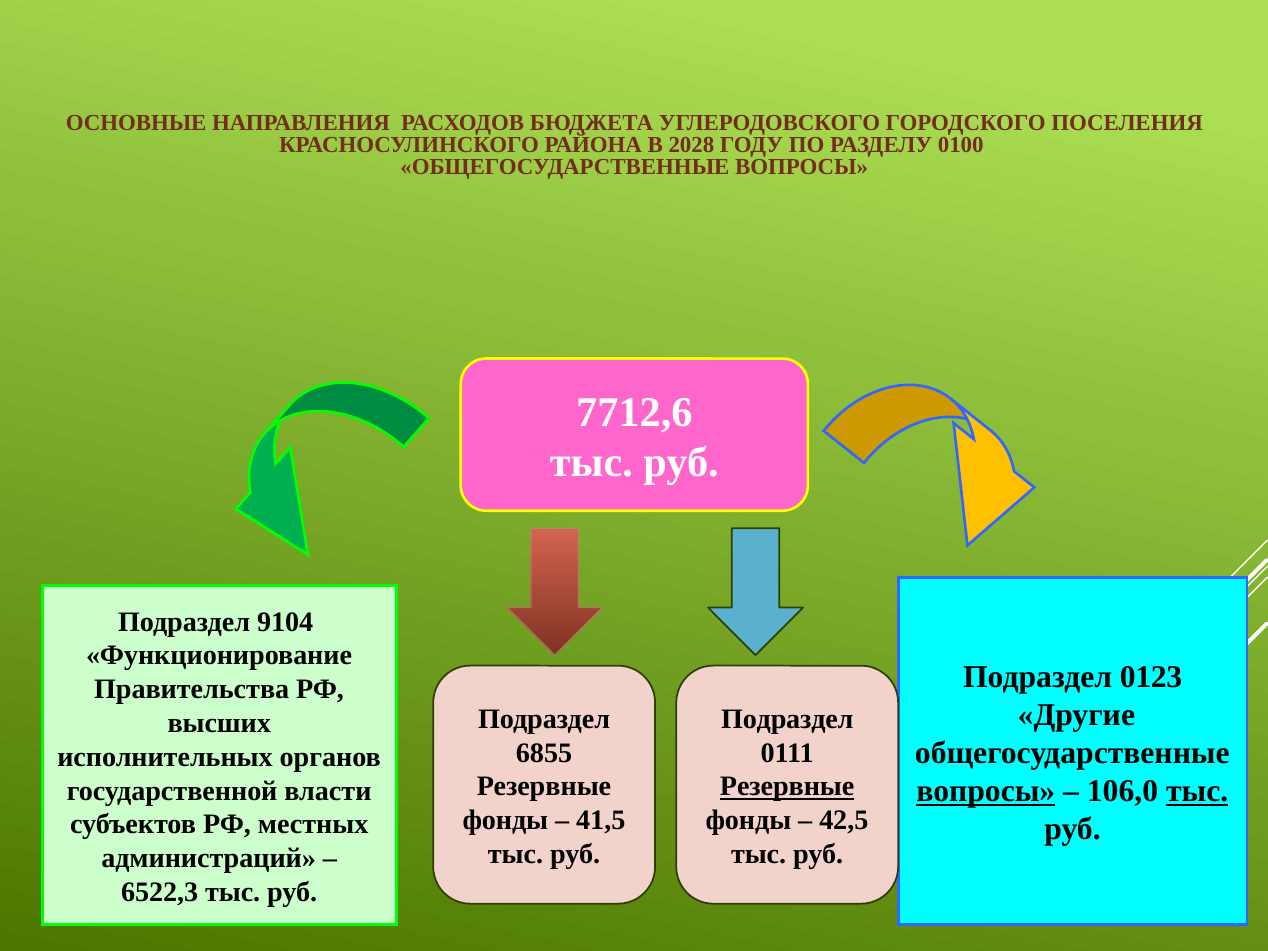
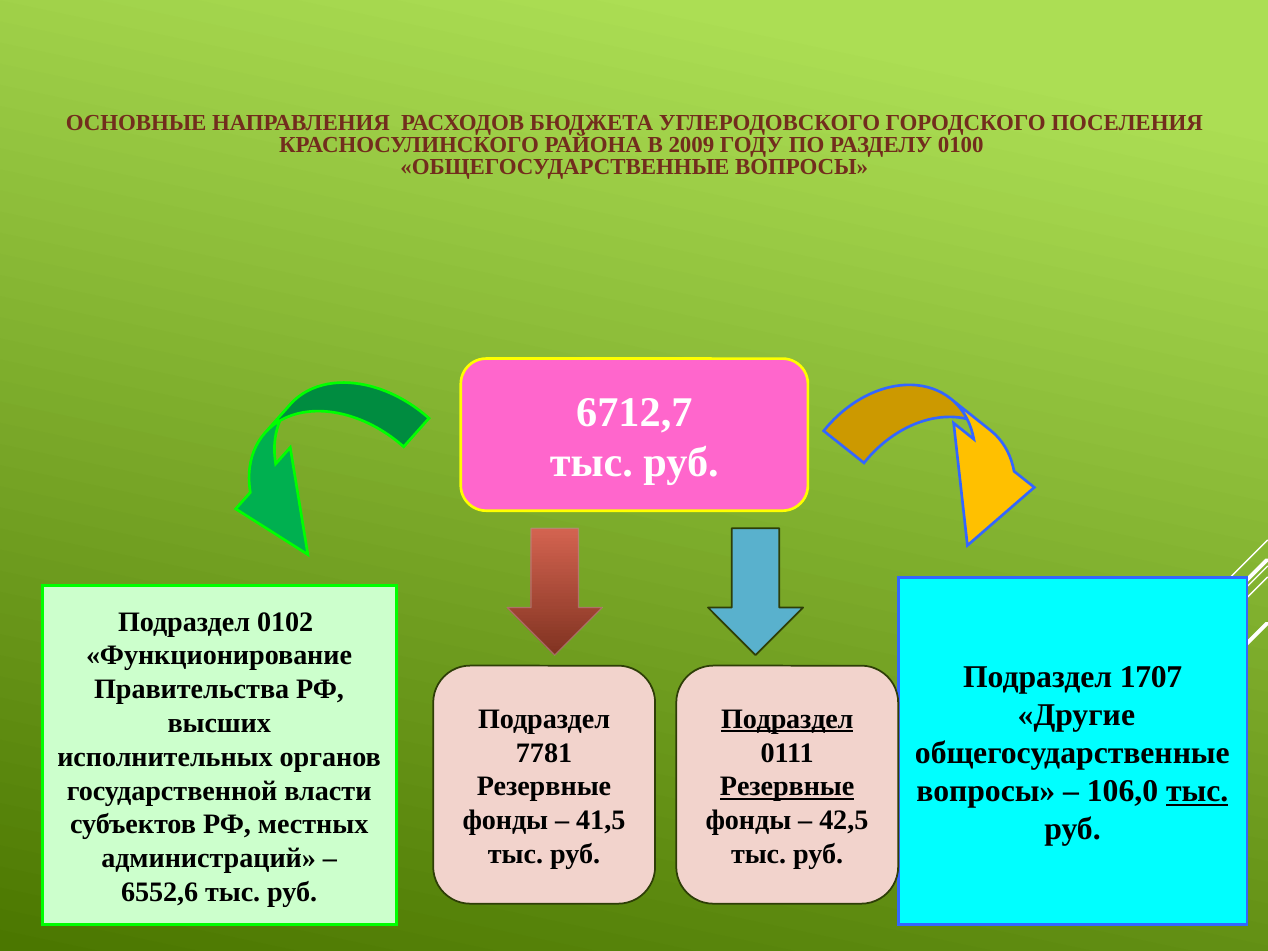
2028: 2028 -> 2009 (691, 145)
7712,6: 7712,6 -> 6712,7 (634, 412)
9104: 9104 -> 0102 (285, 622)
0123: 0123 -> 1707 (1151, 677)
Подраздел underline: none -> present (787, 719)
6855: 6855 -> 7781 (544, 753)
вопросы underline: present -> none (986, 791)
6522,3: 6522,3 -> 6552,6 (160, 892)
